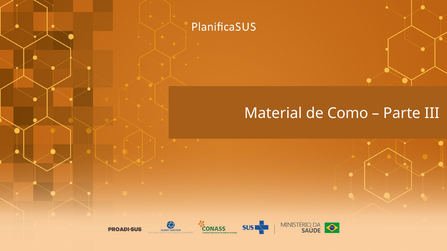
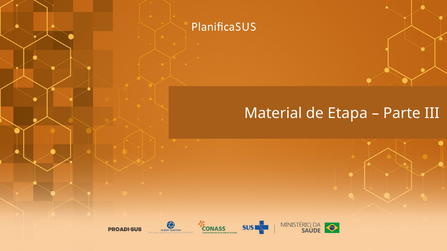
Como: Como -> Etapa (348, 114)
